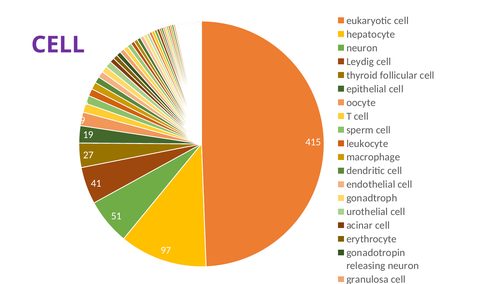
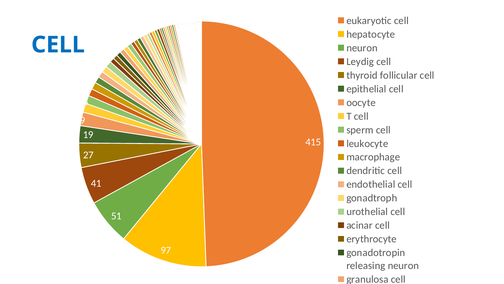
CELL colour: purple -> blue (58, 45)
